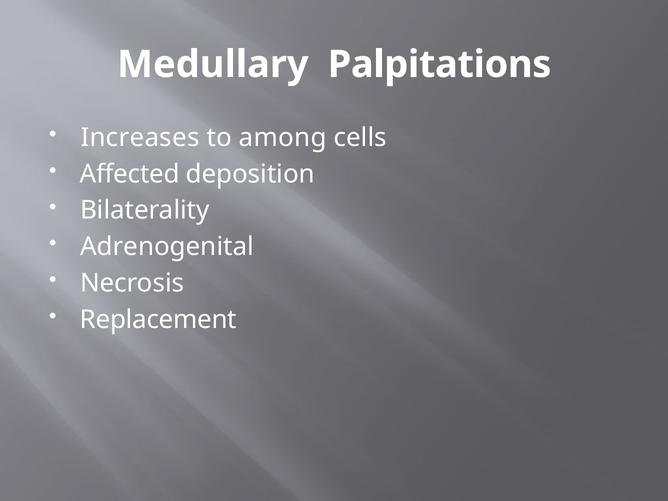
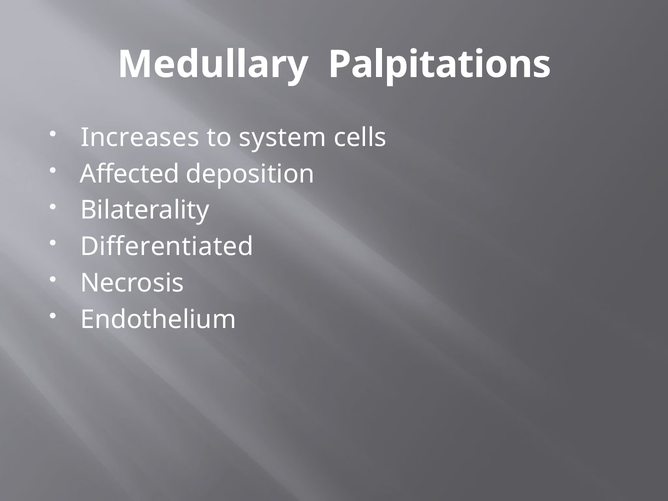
among: among -> system (283, 138)
Adrenogenital: Adrenogenital -> Differentiated (167, 247)
Replacement: Replacement -> Endothelium (158, 320)
